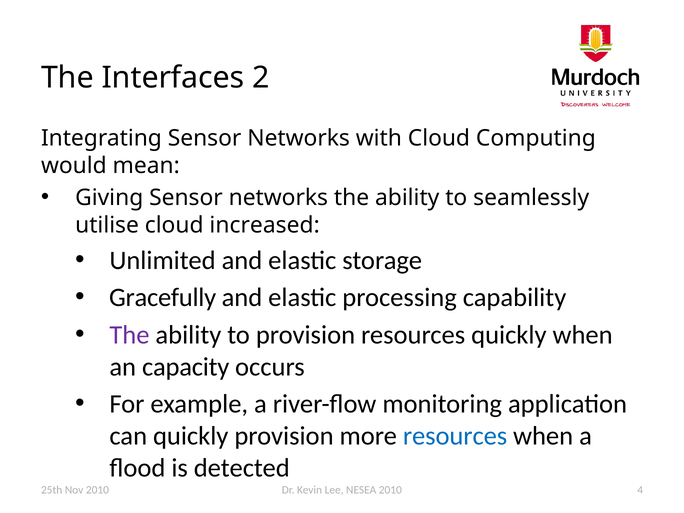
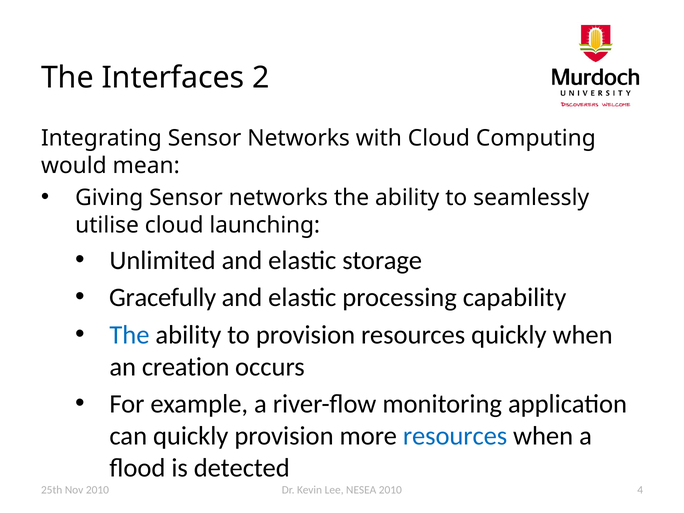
increased: increased -> launching (265, 225)
The colour: purple -> blue (129, 335)
capacity: capacity -> creation (186, 367)
